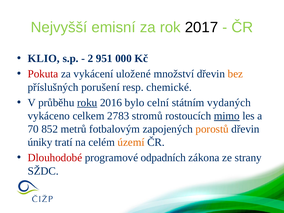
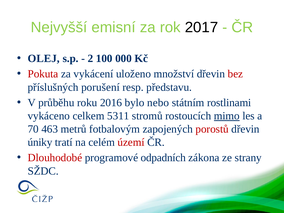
KLIO: KLIO -> OLEJ (44, 58)
951: 951 -> 100 (104, 58)
uložené: uložené -> uloženo (133, 74)
bez colour: orange -> red (235, 74)
chemické: chemické -> představu (169, 87)
roku underline: present -> none (87, 103)
celní: celní -> nebo (158, 103)
vydaných: vydaných -> rostlinami (229, 103)
2783: 2783 -> 5311 (118, 116)
852: 852 -> 463 (50, 129)
porostů colour: orange -> red (212, 129)
území colour: orange -> red (131, 142)
